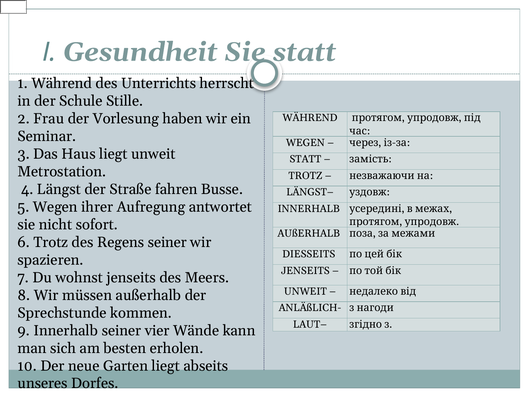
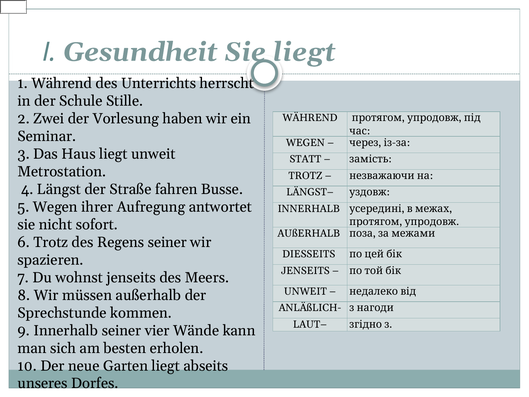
Sie statt: statt -> liegt (304, 52)
Frau: Frau -> Zwei (49, 119)
